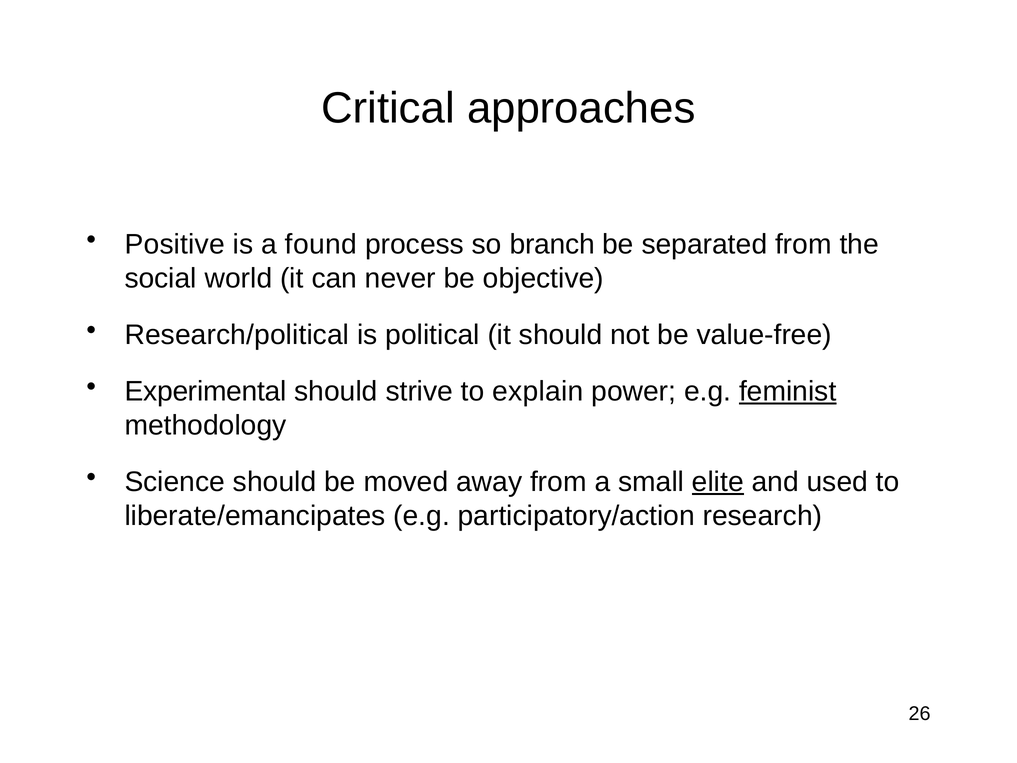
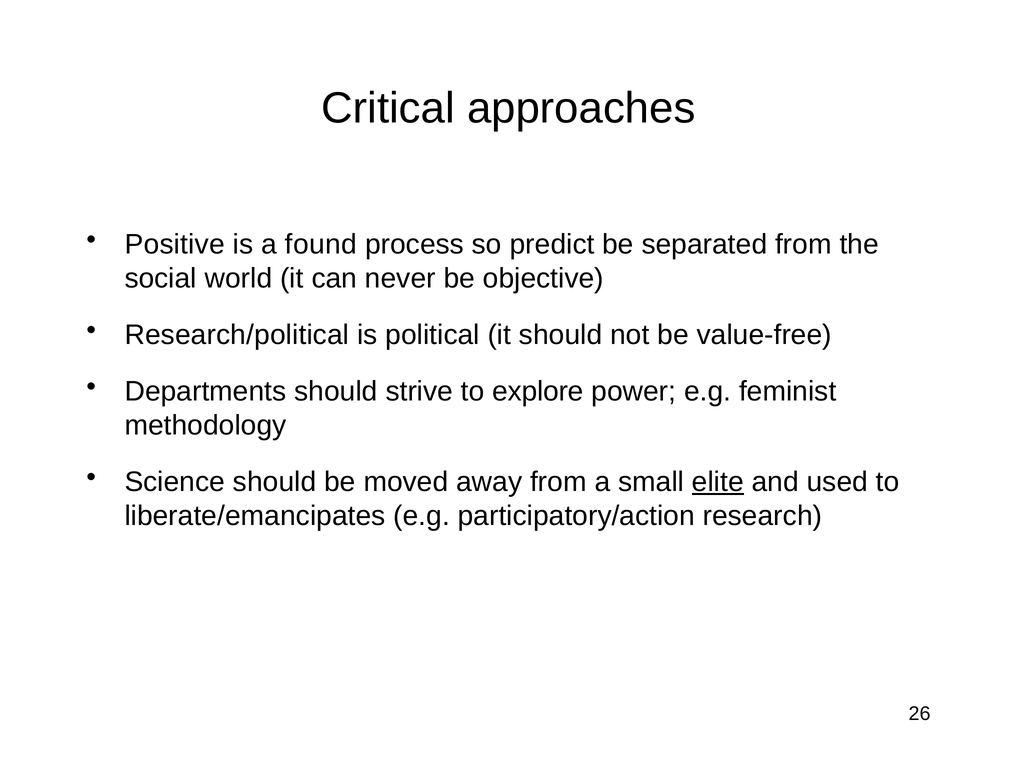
branch: branch -> predict (552, 244)
Experimental: Experimental -> Departments (205, 391)
explain: explain -> explore (538, 391)
feminist underline: present -> none (788, 391)
